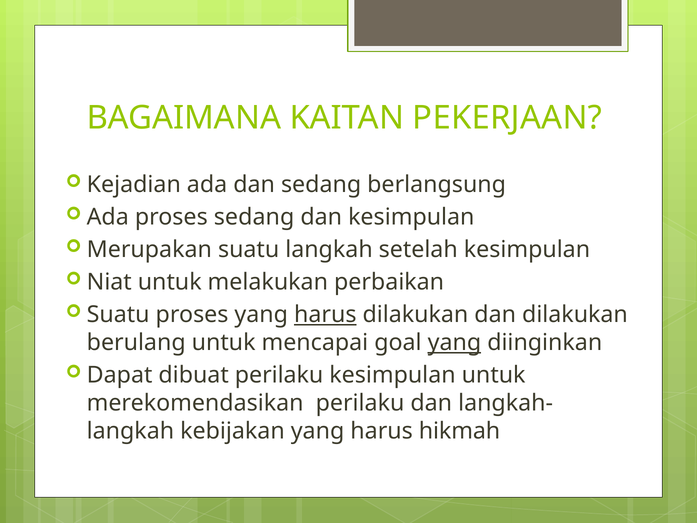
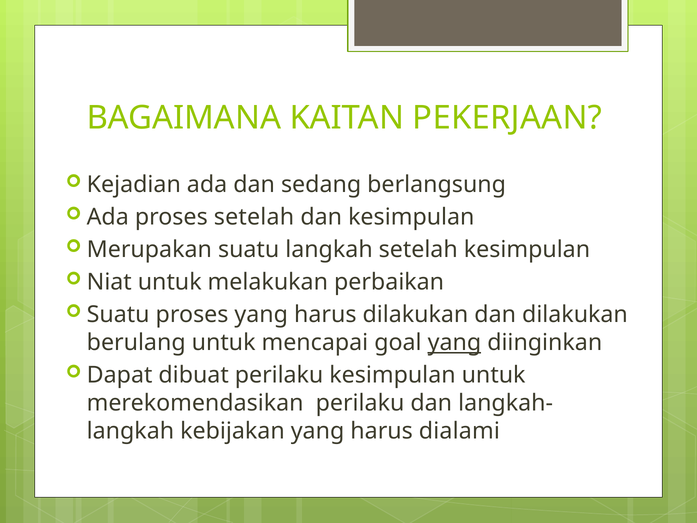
proses sedang: sedang -> setelah (254, 217)
harus underline: present -> none (325, 315)
hikmah: hikmah -> dialami (459, 431)
